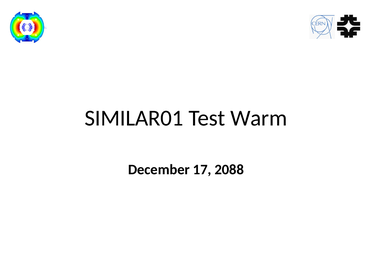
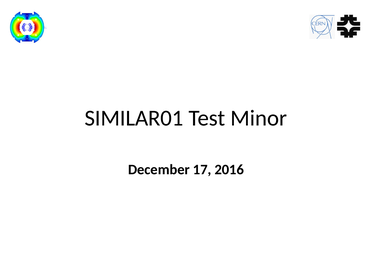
Warm: Warm -> Minor (259, 118)
2088: 2088 -> 2016 (229, 170)
